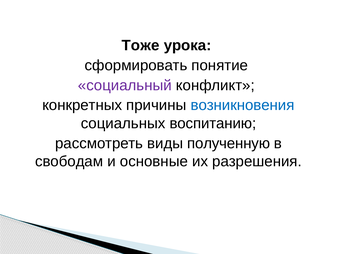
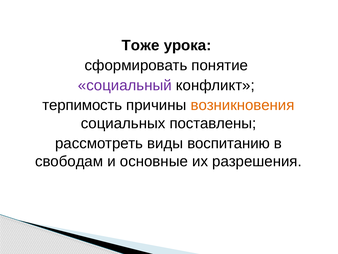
конкретных: конкретных -> терпимость (82, 105)
возникновения colour: blue -> orange (243, 105)
воспитанию: воспитанию -> поставлены (213, 123)
полученную: полученную -> воспитанию (229, 143)
